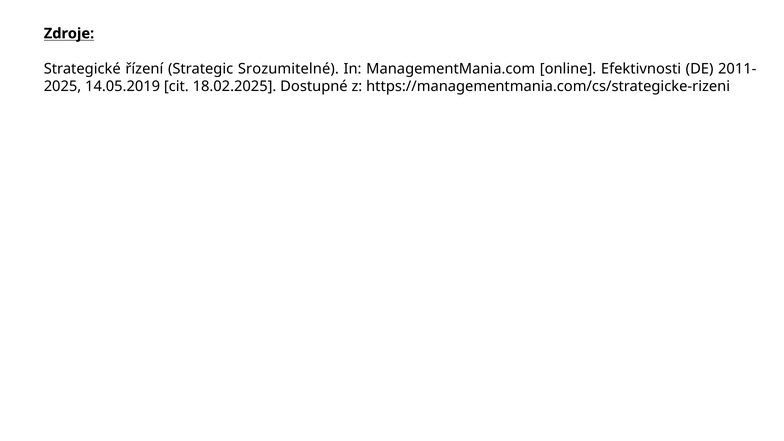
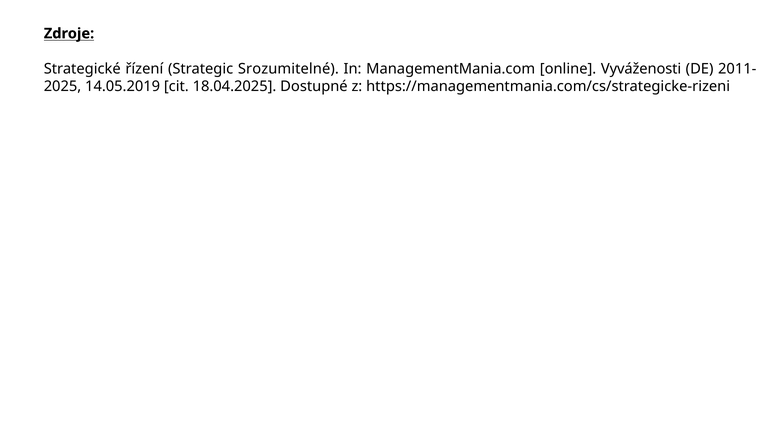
Efektivnosti: Efektivnosti -> Vyváženosti (641, 69)
18.02.2025: 18.02.2025 -> 18.04.2025 (235, 86)
